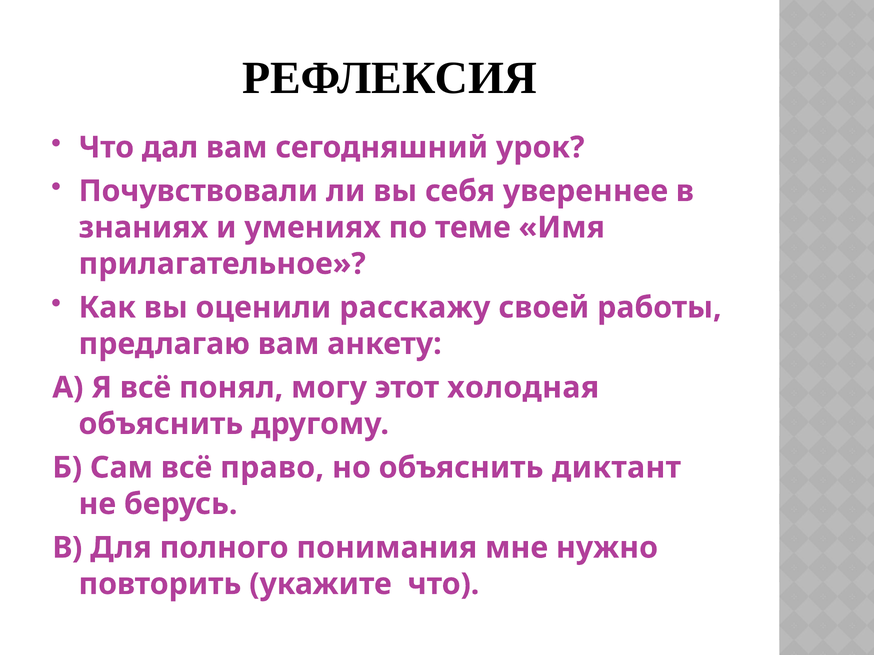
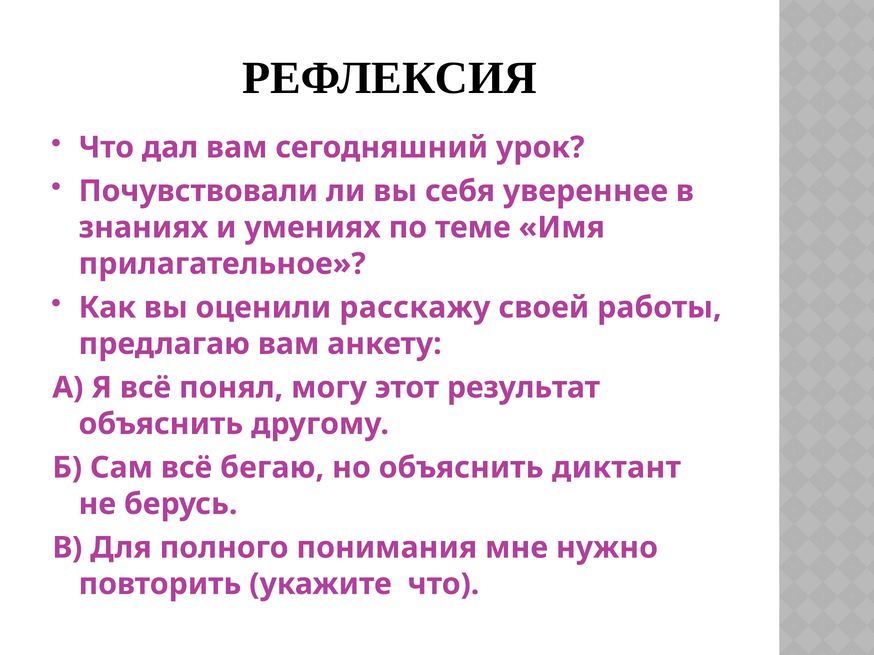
холодная: холодная -> результат (523, 388)
право: право -> бегаю (272, 468)
